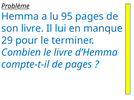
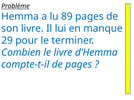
95: 95 -> 89 (67, 16)
